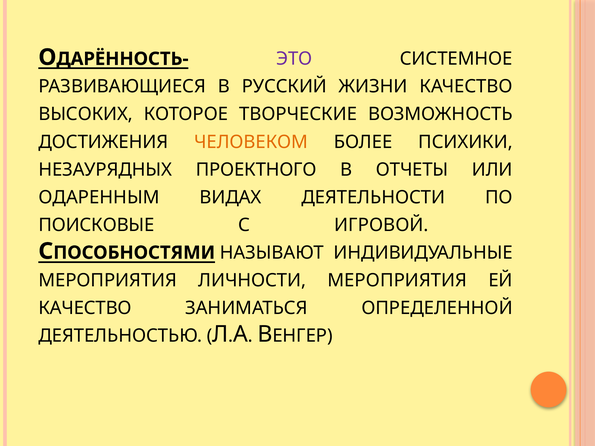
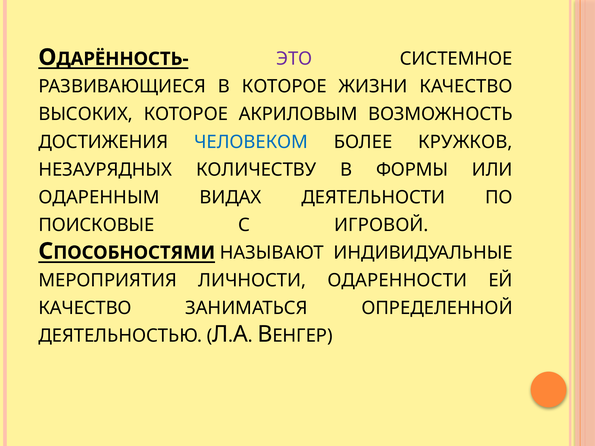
В РУССКИЙ: РУССКИЙ -> КОТОРОЕ (284, 87)
ТВОРЧЕСКИЕ: ТВОРЧЕСКИЕ -> АКРИЛОВЫМ (298, 114)
ЧЕЛОВЕКОМ colour: orange -> blue (251, 142)
ПСИХИКИ: ПСИХИКИ -> КРУЖКОВ (465, 142)
ПРОЕКТНОГО: ПРОЕКТНОГО -> КОЛИЧЕСТВУ (256, 170)
ОТЧЕТЫ: ОТЧЕТЫ -> ФОРМЫ (412, 170)
ЛИЧНОСТИ МЕРОПРИЯТИЯ: МЕРОПРИЯТИЯ -> ОДАРЕННОСТИ (397, 281)
